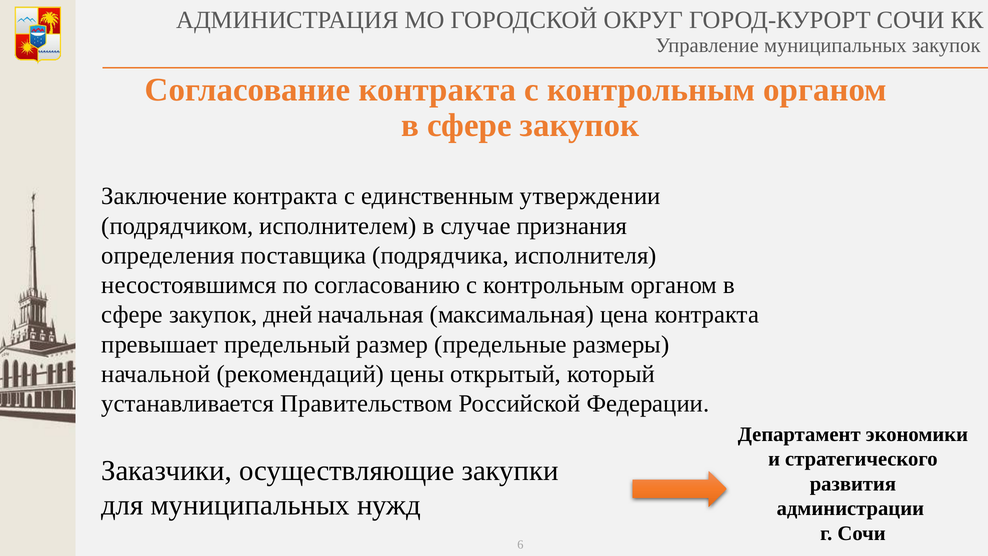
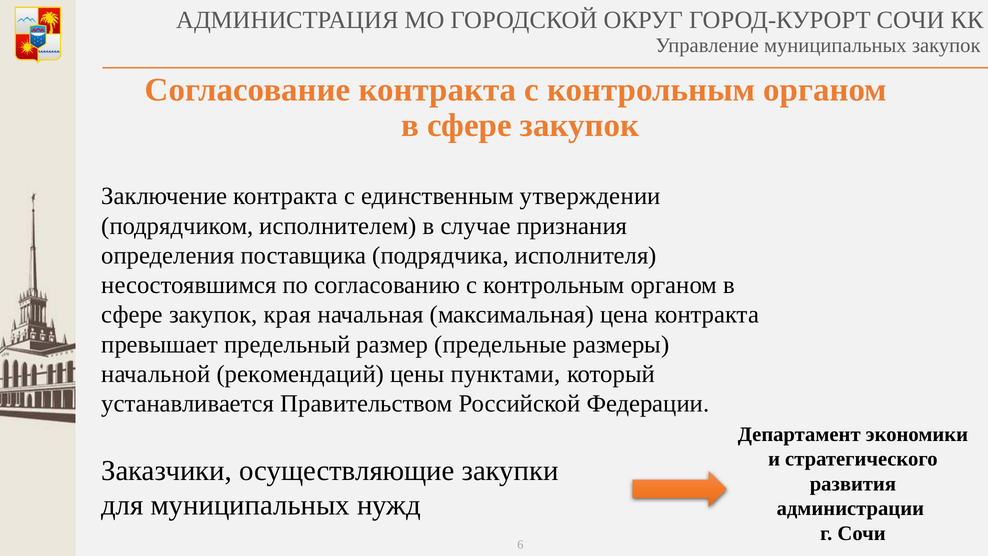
дней: дней -> края (287, 315)
открытый: открытый -> пунктами (506, 374)
